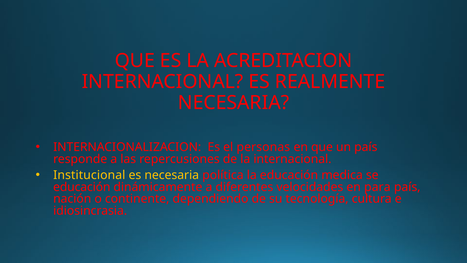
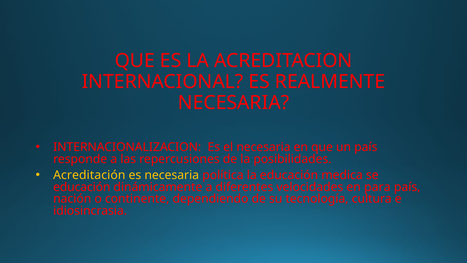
el personas: personas -> necesaria (263, 147)
la internacional: internacional -> posibilidades (292, 159)
Institucional: Institucional -> Acreditación (89, 175)
